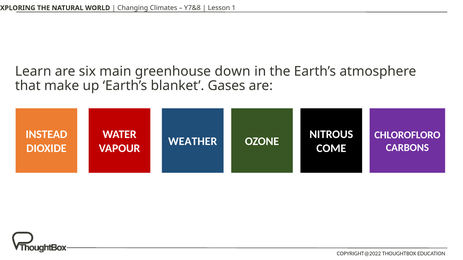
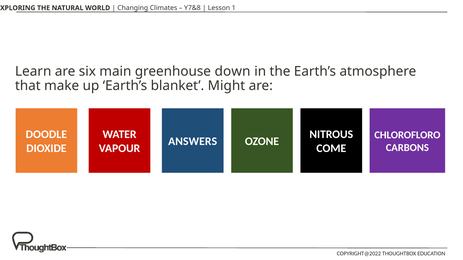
Gases: Gases -> Might (226, 86)
INSTEAD: INSTEAD -> DOODLE (46, 135)
WEATHER: WEATHER -> ANSWERS (193, 142)
